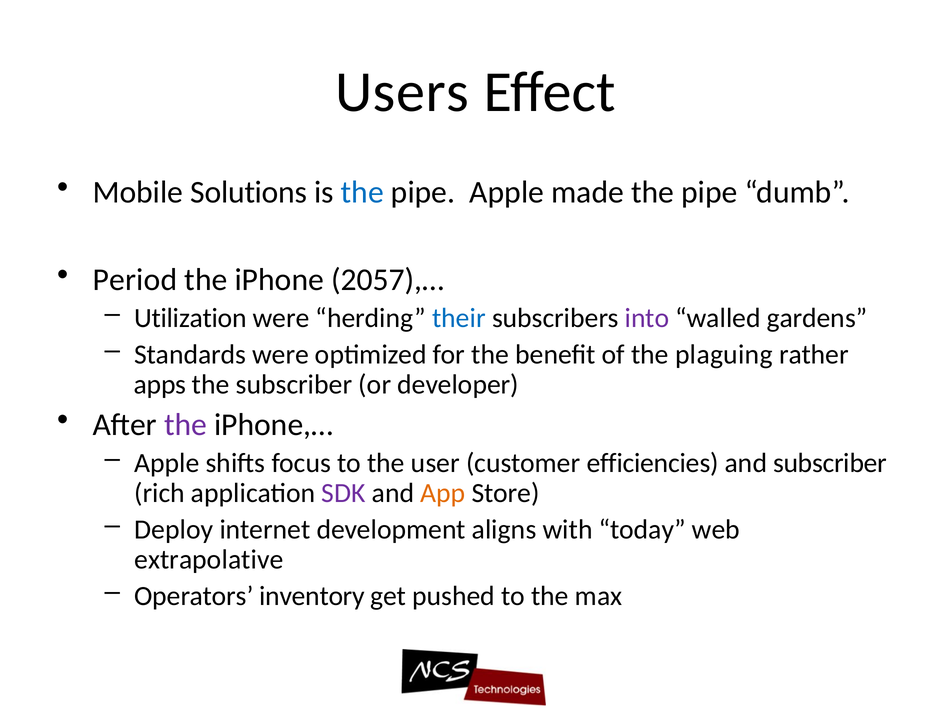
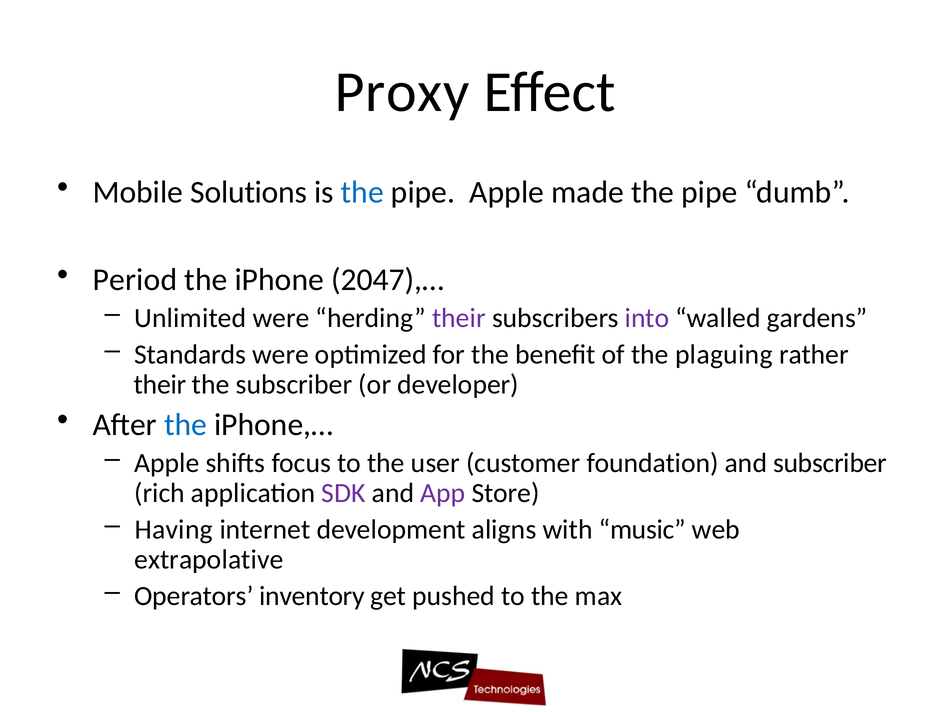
Users: Users -> Proxy (402, 92)
2057),…: 2057),… -> 2047),… (388, 280)
Utilization: Utilization -> Unlimited (190, 318)
their colour: blue -> purple (459, 318)
apps: apps -> their (160, 384)
the colour: purple -> blue (185, 424)
efficiencies: efficiencies -> foundation (653, 463)
App colour: orange -> purple (443, 493)
Deploy: Deploy -> Having (174, 529)
today: today -> music (642, 529)
